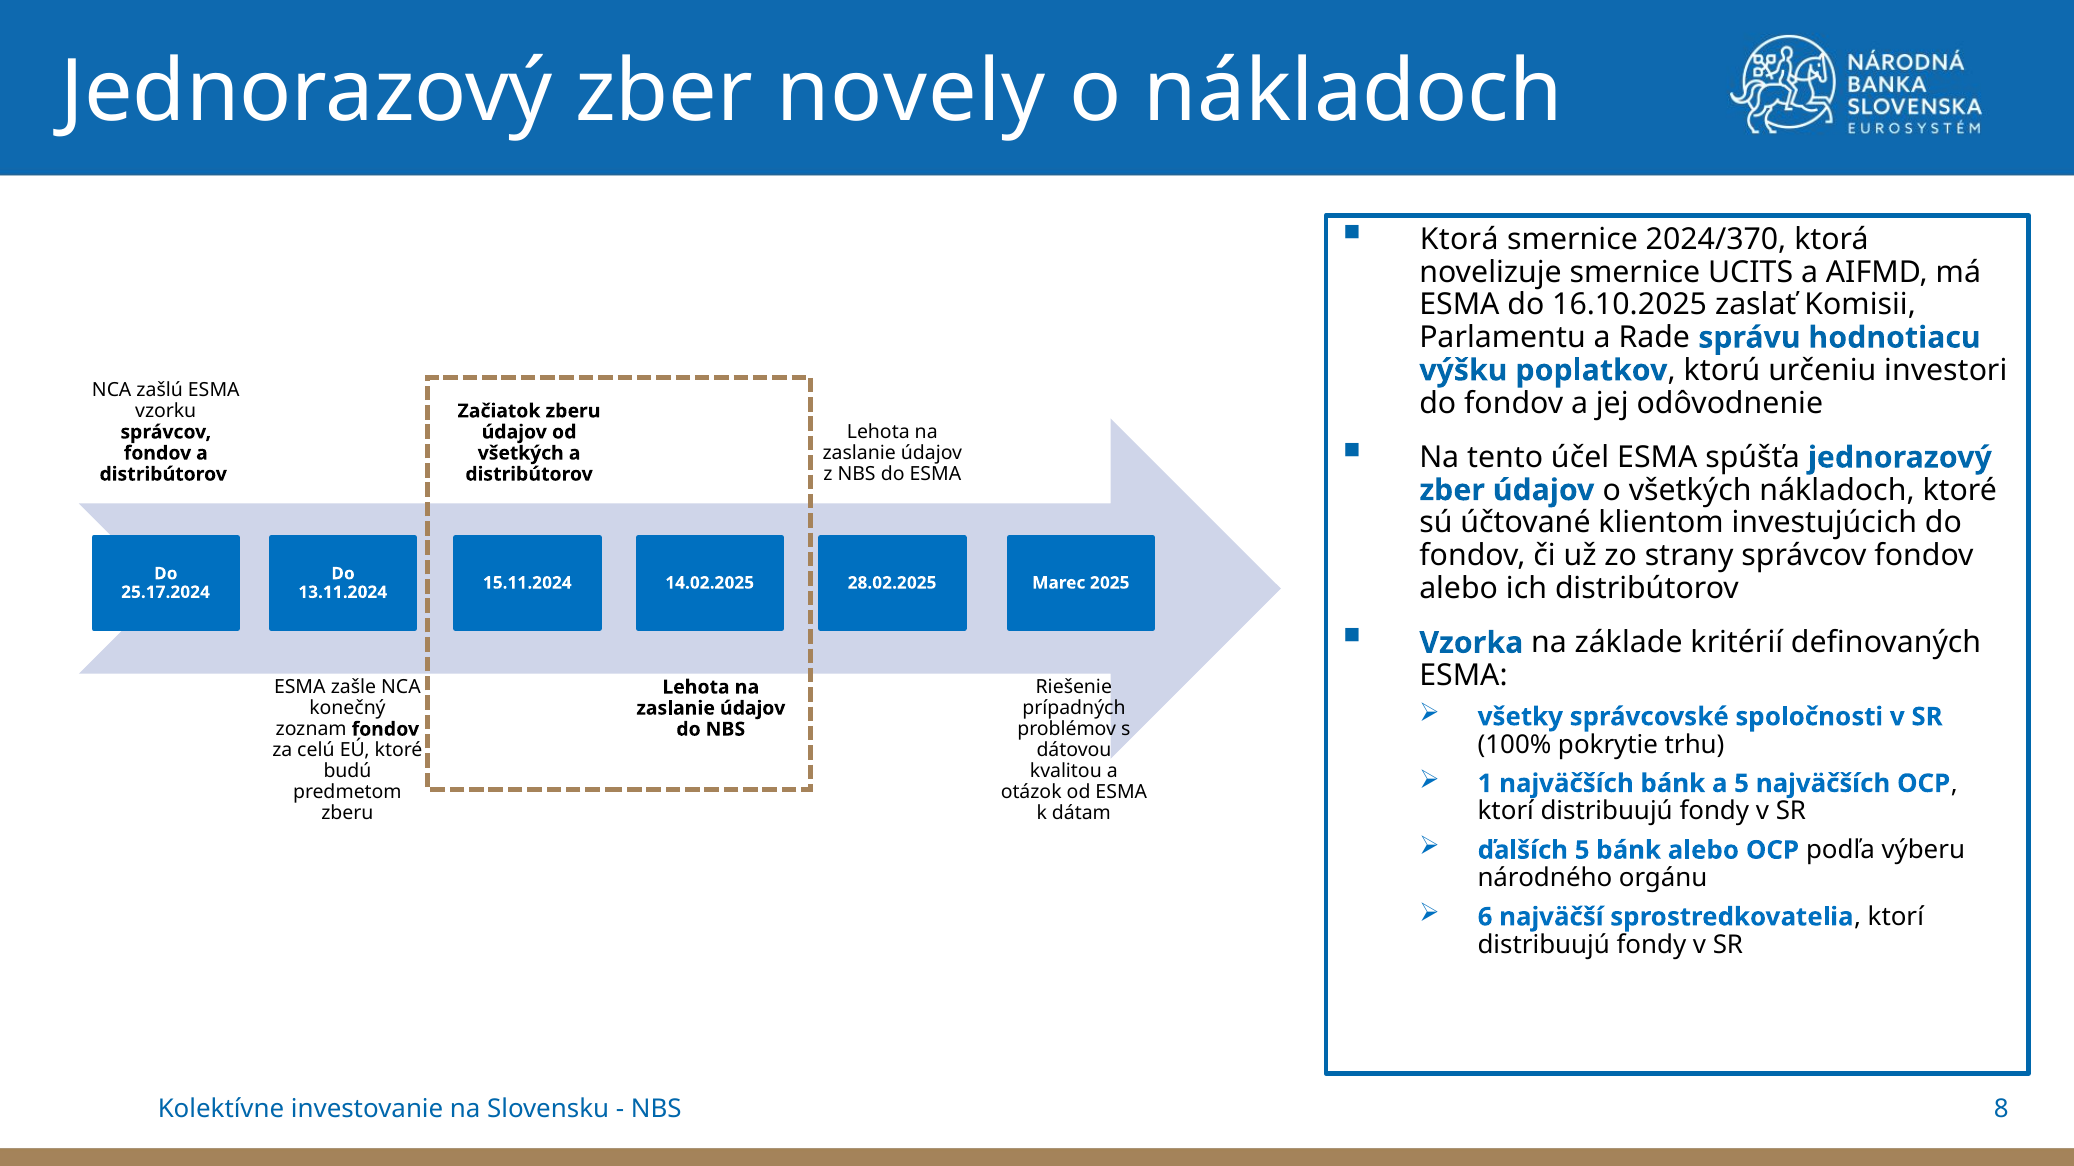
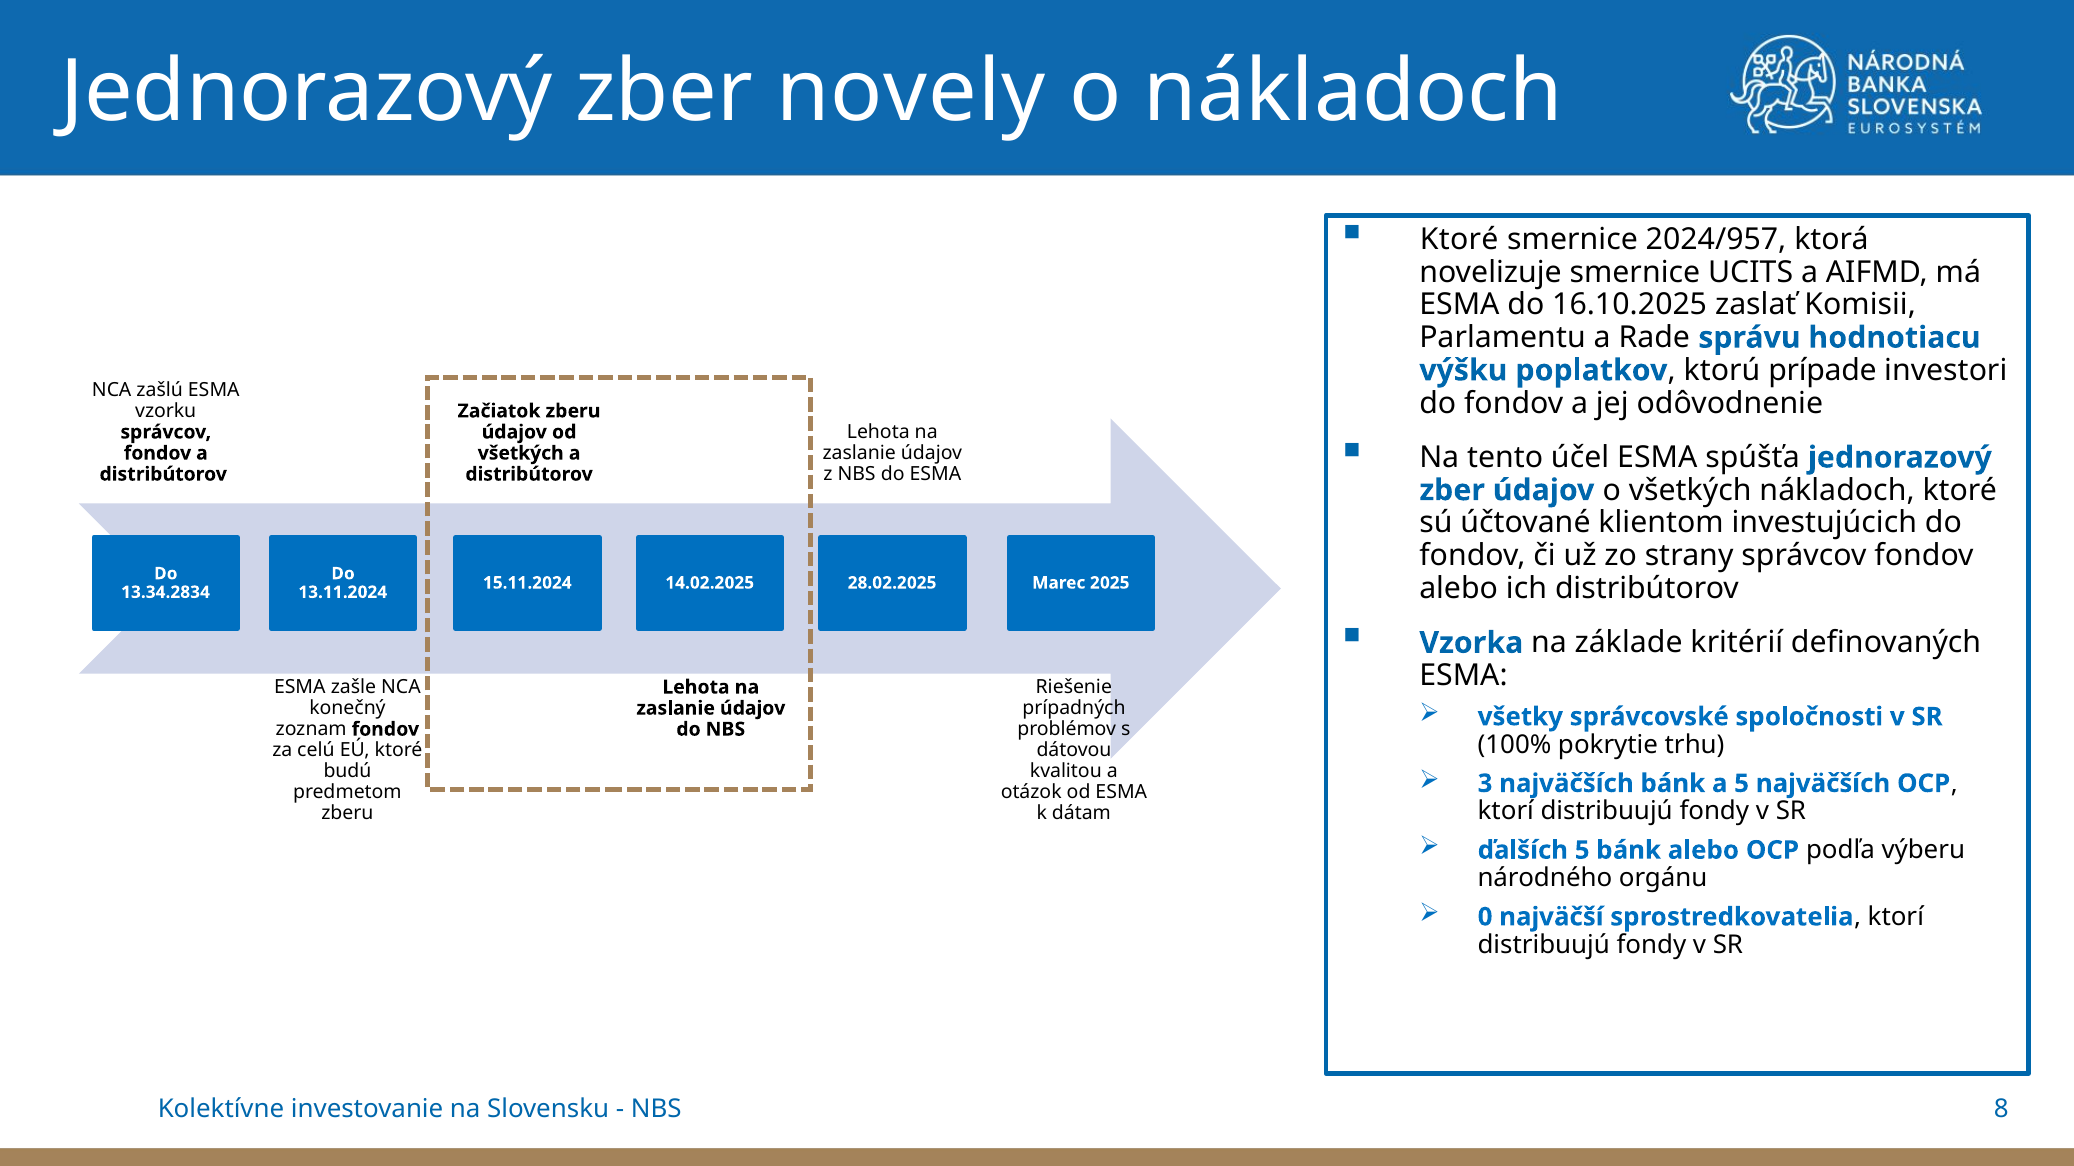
Ktorá: Ktorá -> Ktoré (1459, 240)
2024/370: 2024/370 -> 2024/957 (1716, 240)
určeniu: určeniu -> prípade (1822, 371)
25.17.2024: 25.17.2024 -> 13.34.2834 (166, 592)
1: 1 -> 3 (1485, 784)
6: 6 -> 0 (1485, 917)
